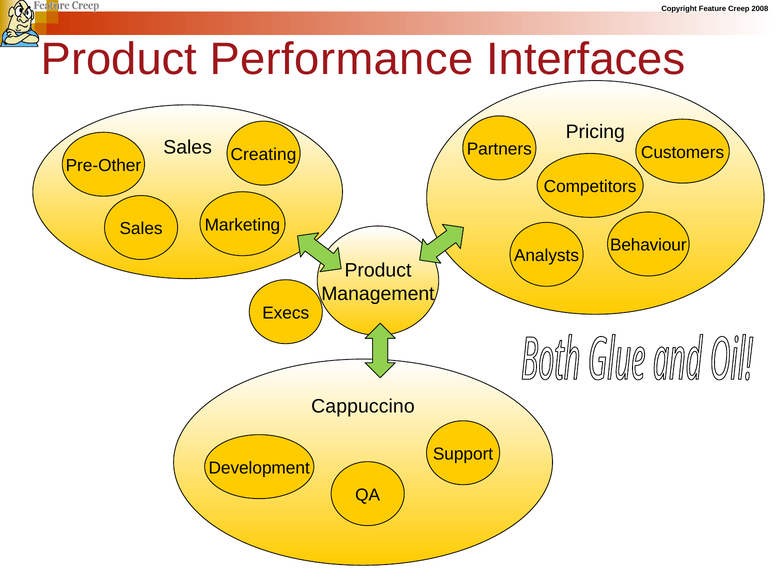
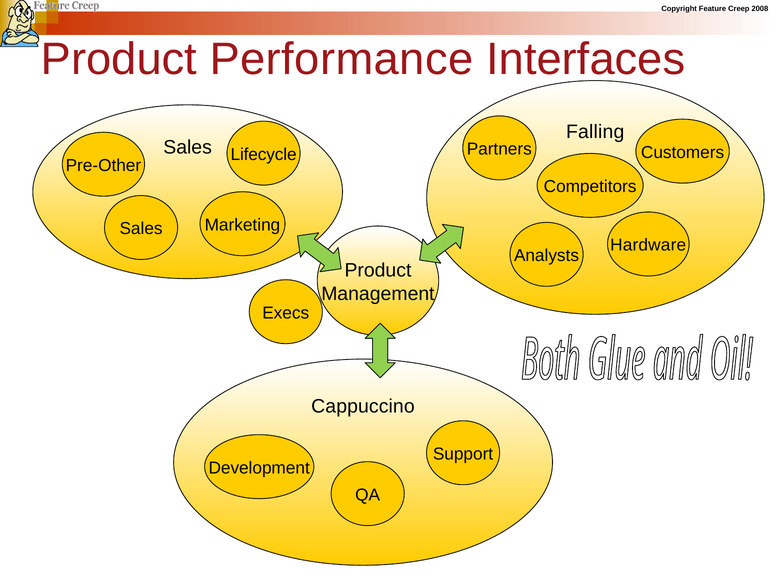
Pricing: Pricing -> Falling (595, 132)
Creating: Creating -> Lifecycle (264, 154)
Behaviour: Behaviour -> Hardware (648, 245)
